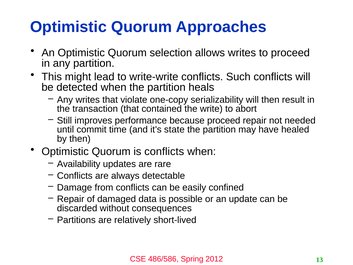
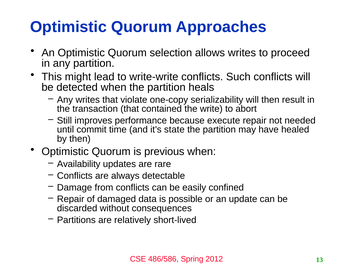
because proceed: proceed -> execute (224, 120)
is conflicts: conflicts -> previous (164, 151)
